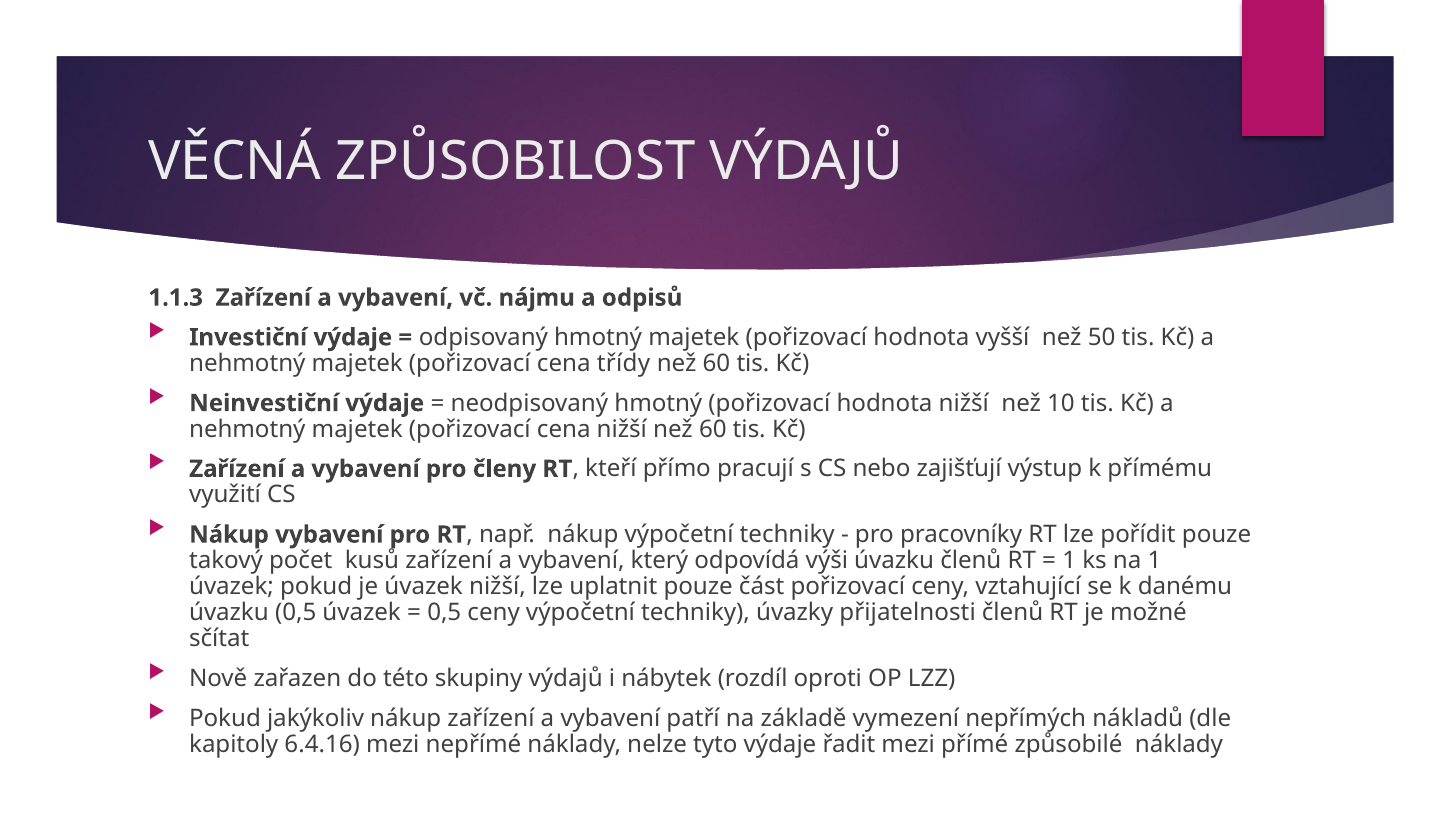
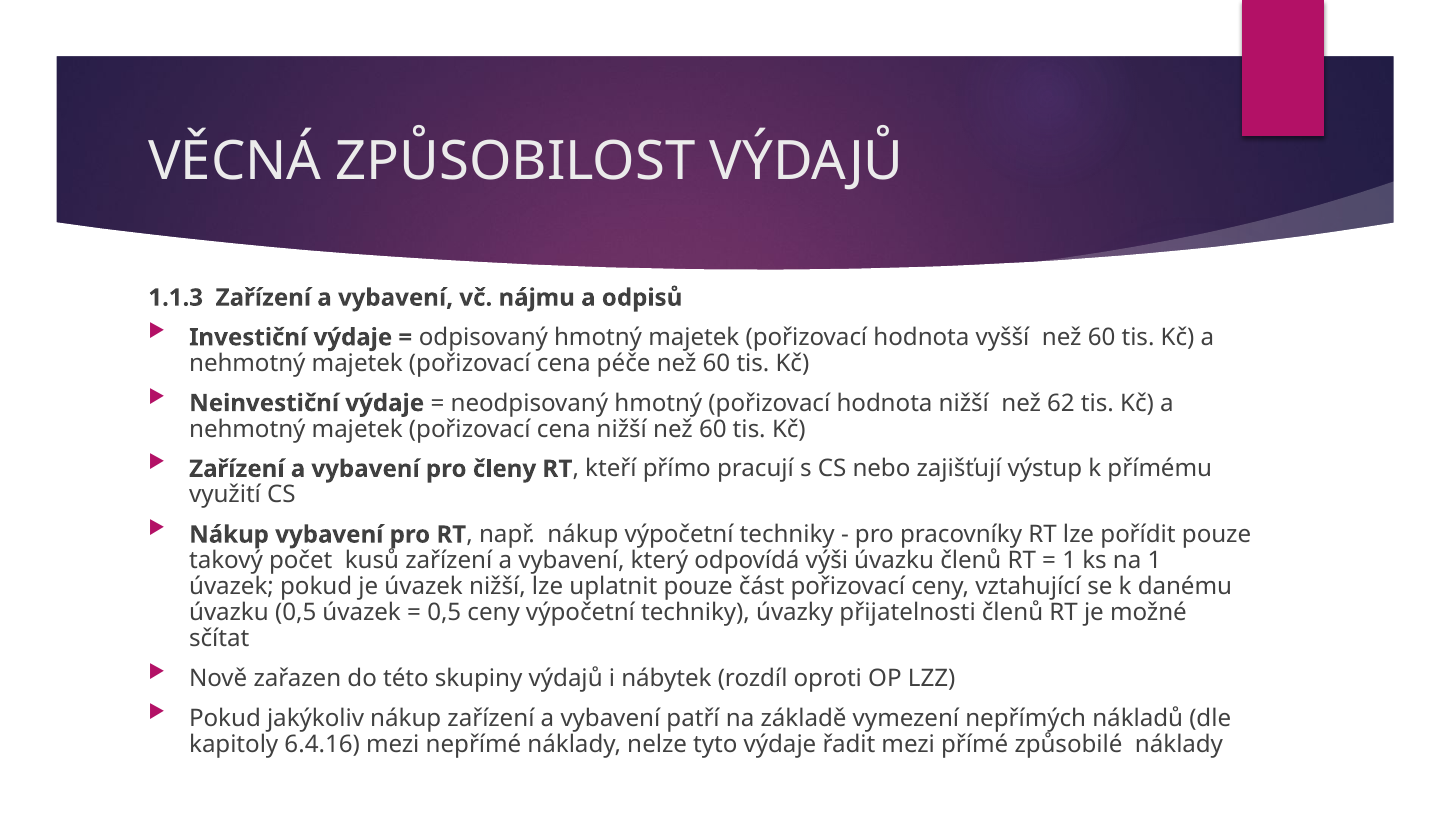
vyšší než 50: 50 -> 60 (1102, 337)
třídy: třídy -> péče (624, 364)
10: 10 -> 62 (1061, 403)
